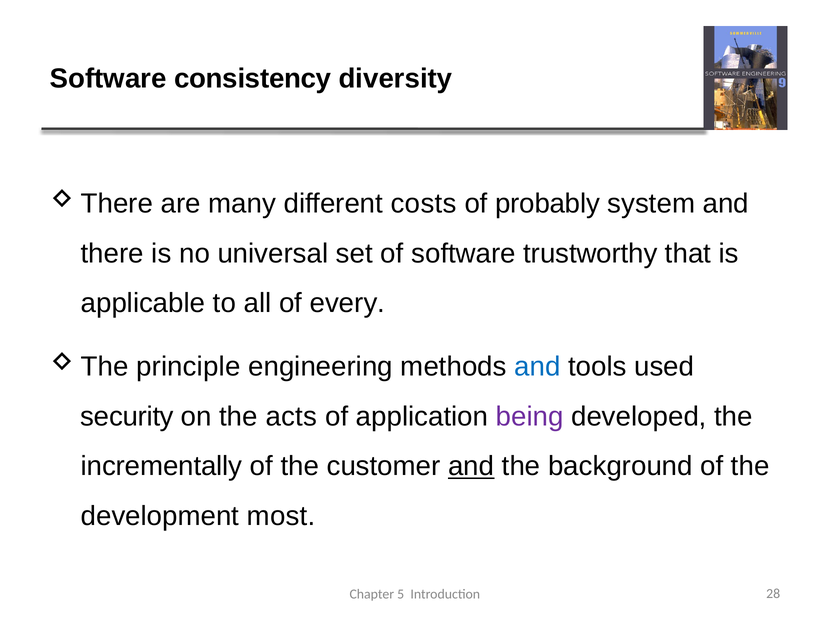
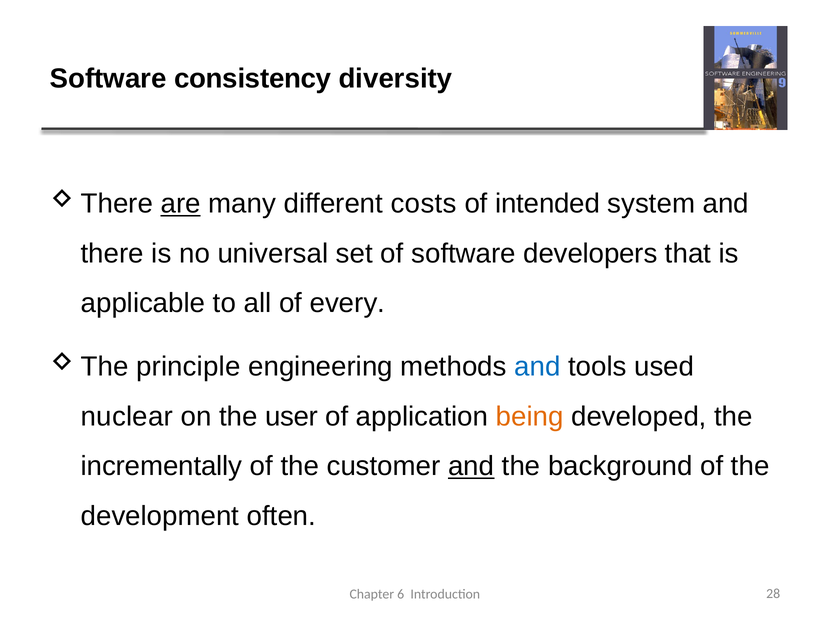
are underline: none -> present (181, 204)
probably: probably -> intended (548, 204)
trustworthy: trustworthy -> developers (590, 254)
security: security -> nuclear (127, 417)
acts: acts -> user (292, 417)
being colour: purple -> orange (530, 417)
most: most -> often (281, 517)
5: 5 -> 6 (401, 594)
